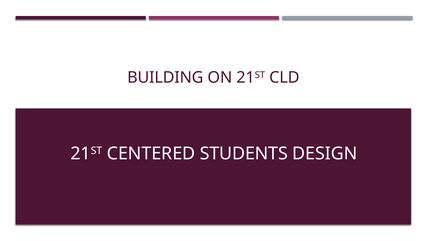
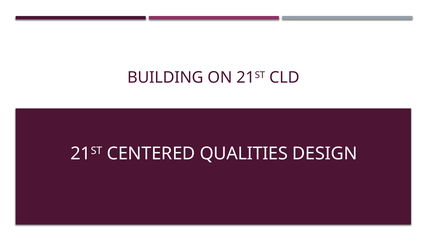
STUDENTS: STUDENTS -> QUALITIES (244, 153)
